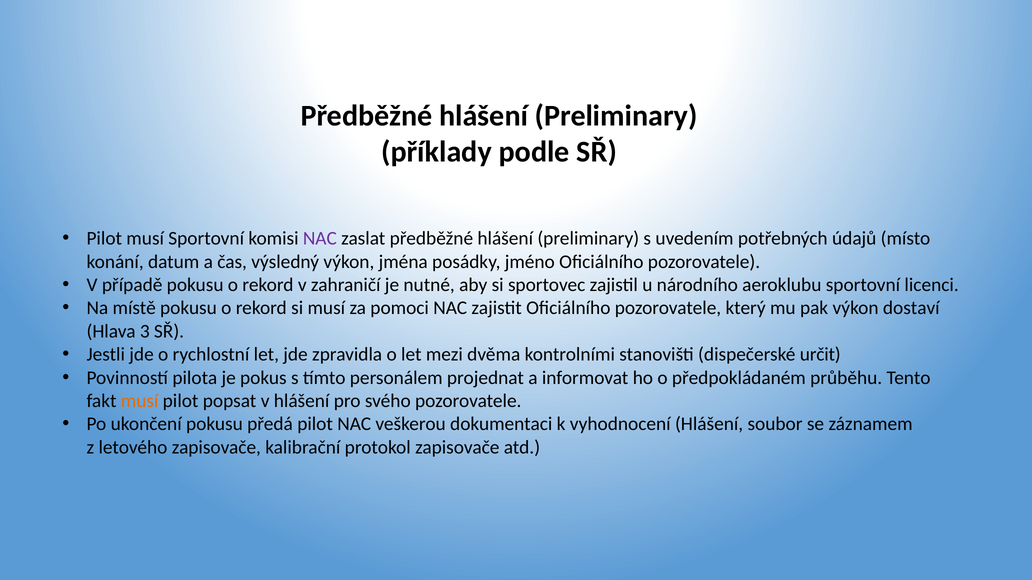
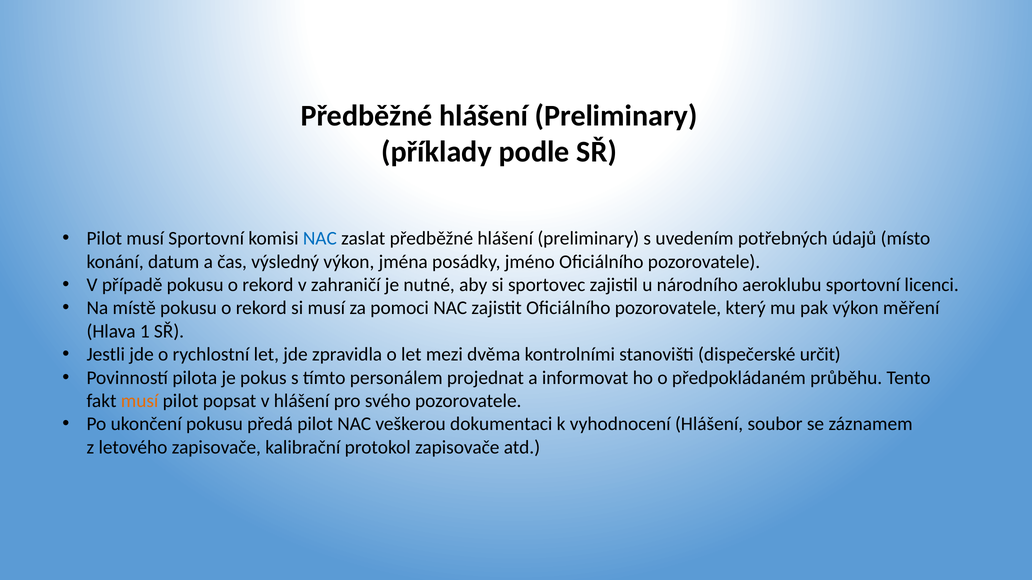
NAC colour: purple -> blue (320, 239)
dostaví: dostaví -> měření (911, 308)
3: 3 -> 1 (145, 332)
